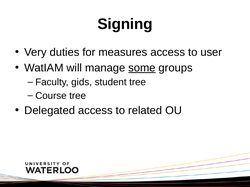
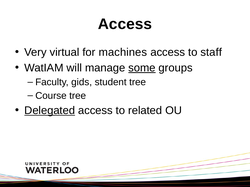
Signing: Signing -> Access (125, 24)
duties: duties -> virtual (65, 52)
measures: measures -> machines (123, 52)
user: user -> staff (211, 52)
Delegated underline: none -> present (50, 111)
